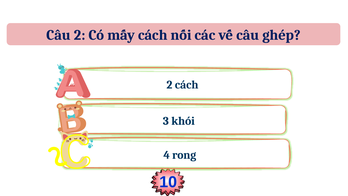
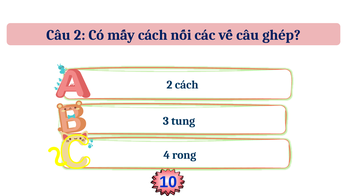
khói: khói -> tung (183, 121)
